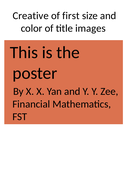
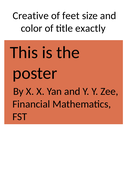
first: first -> feet (71, 16)
images: images -> exactly (90, 28)
